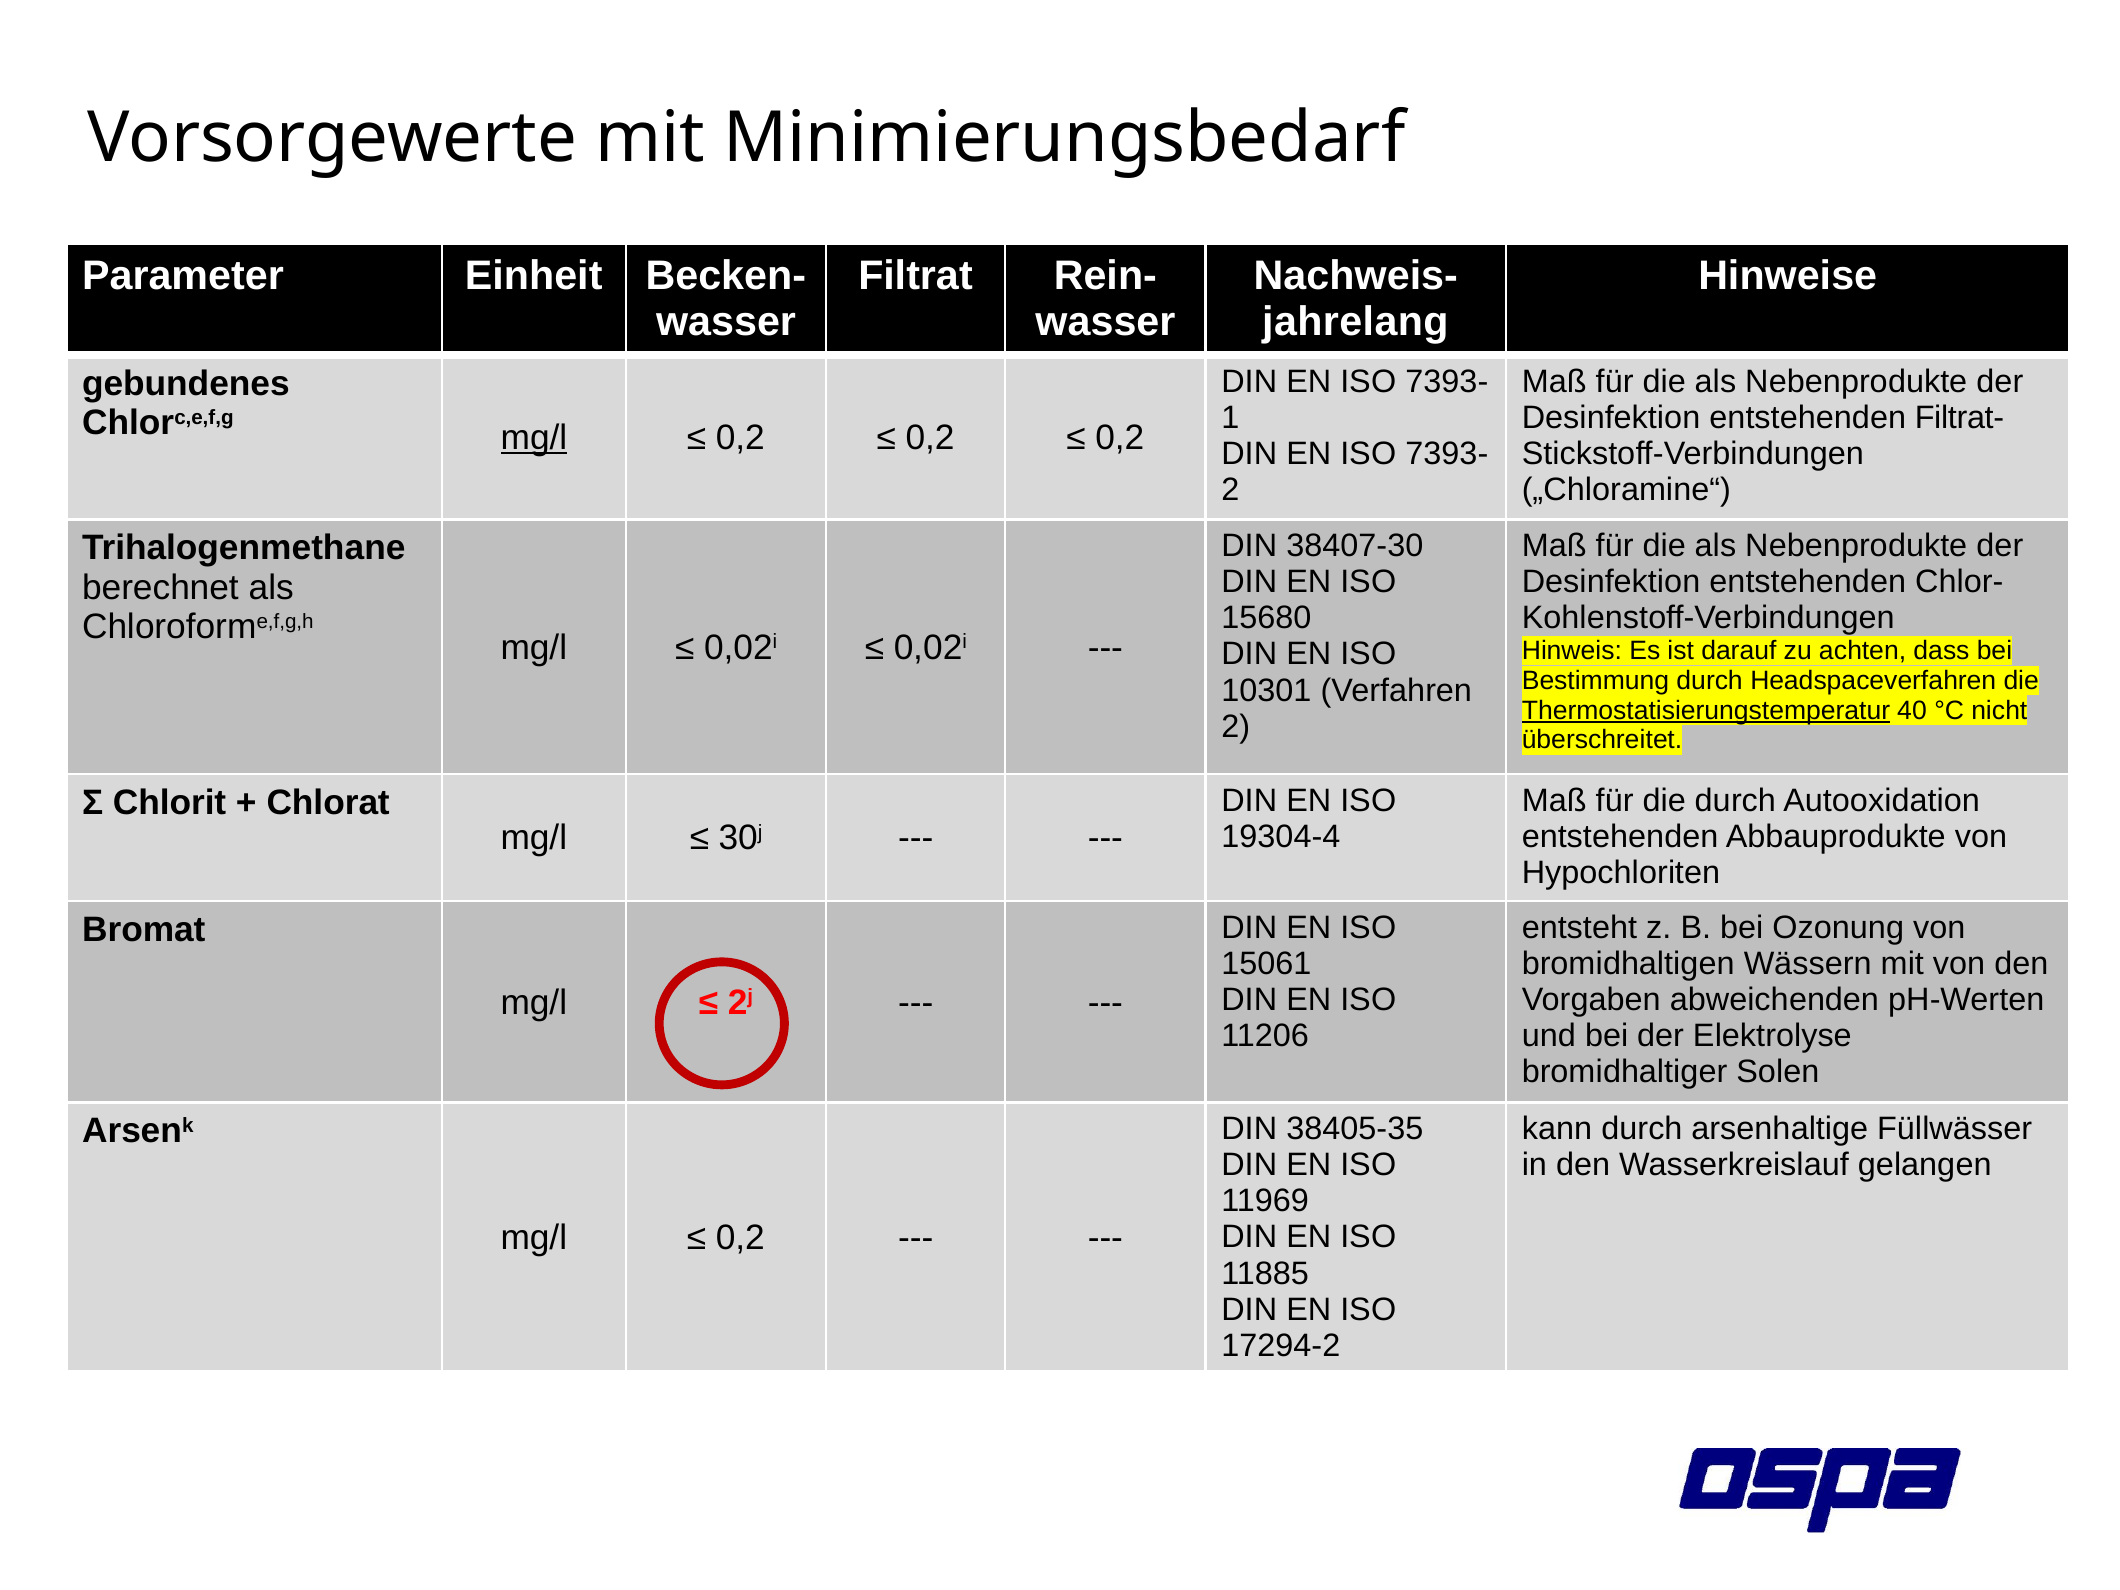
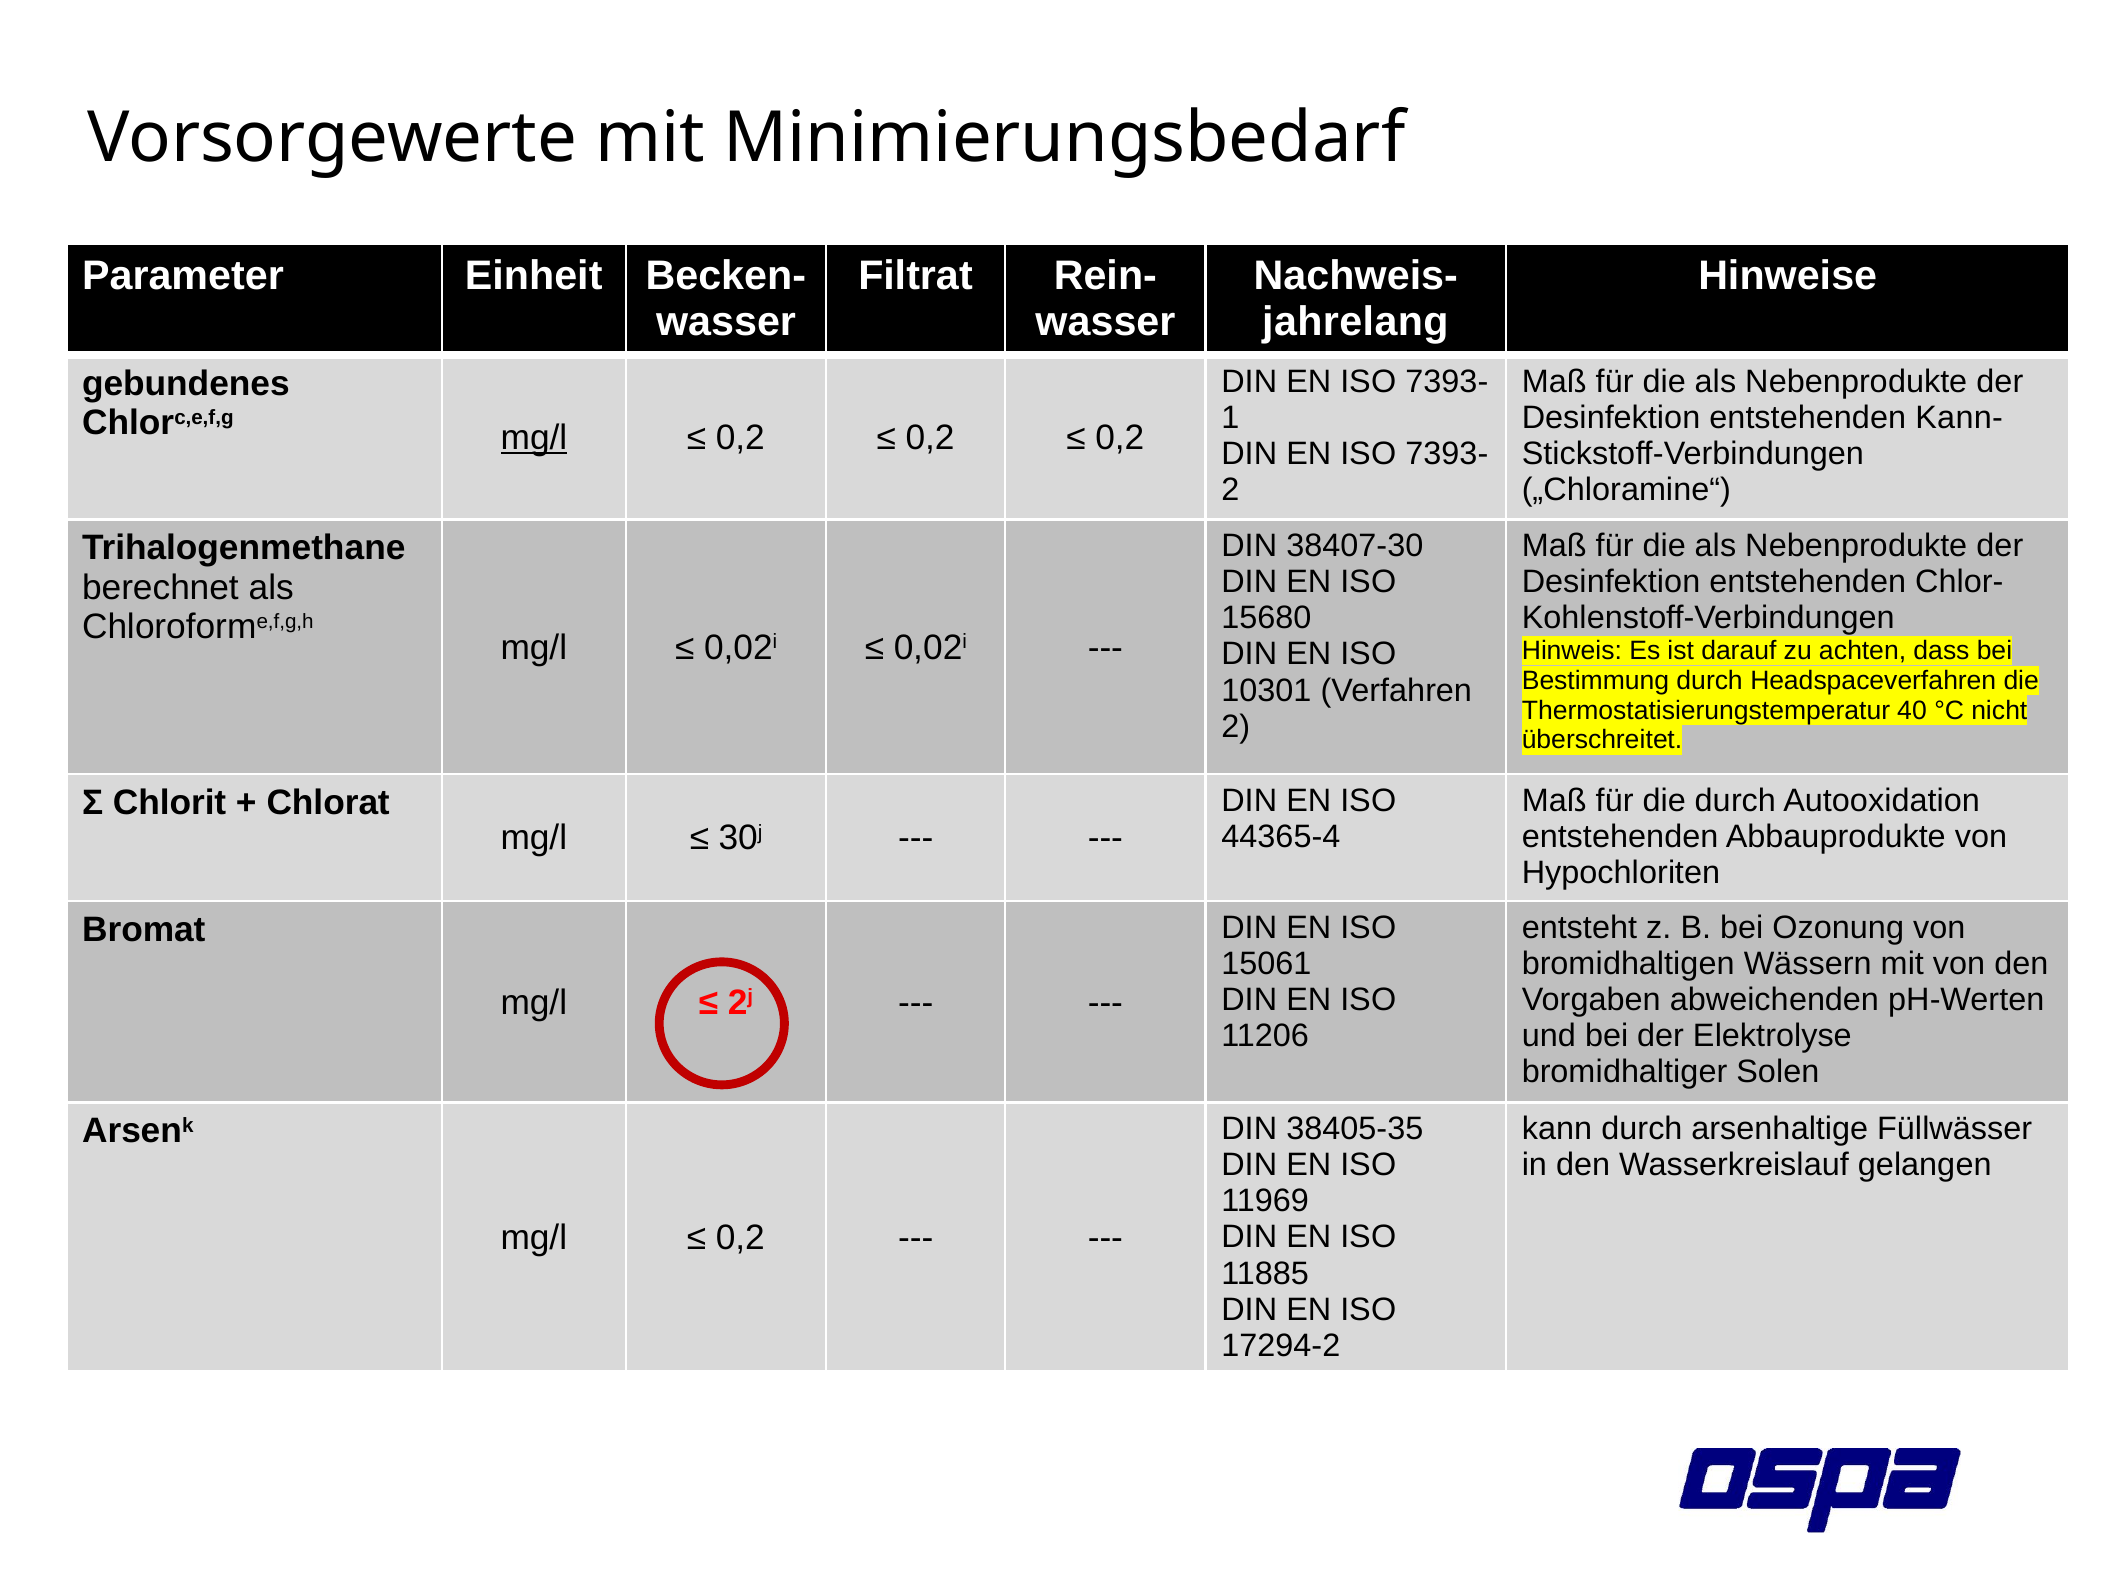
Filtrat-: Filtrat- -> Kann- (1959, 418)
Thermostatisierungstemperatur underline: present -> none (1706, 710)
19304-4: 19304-4 -> 44365-4 (1281, 837)
